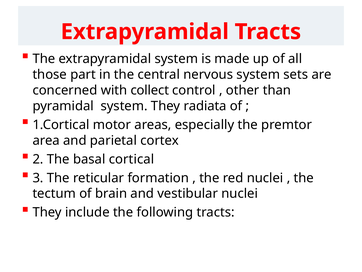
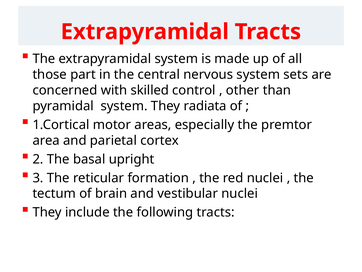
collect: collect -> skilled (150, 90)
cortical: cortical -> upright (132, 159)
